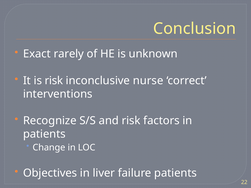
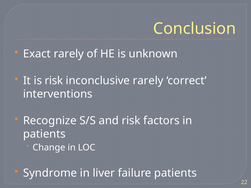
inconclusive nurse: nurse -> rarely (148, 81)
Objectives: Objectives -> Syndrome (50, 173)
